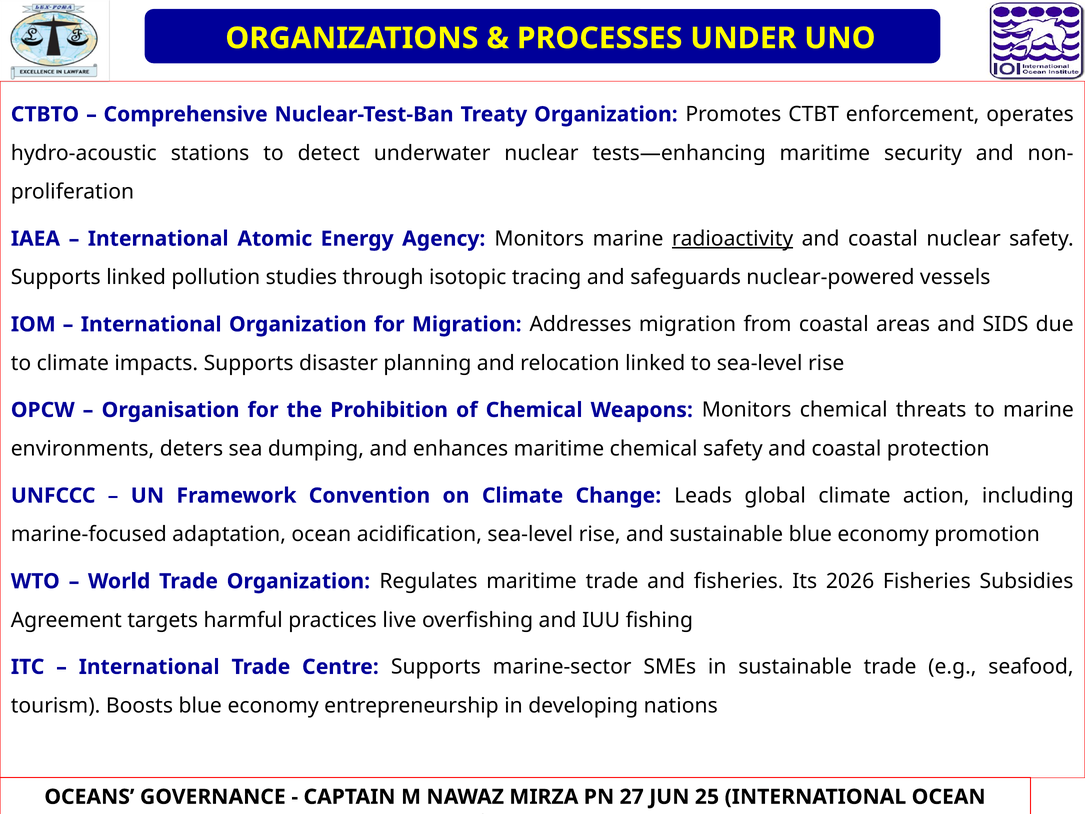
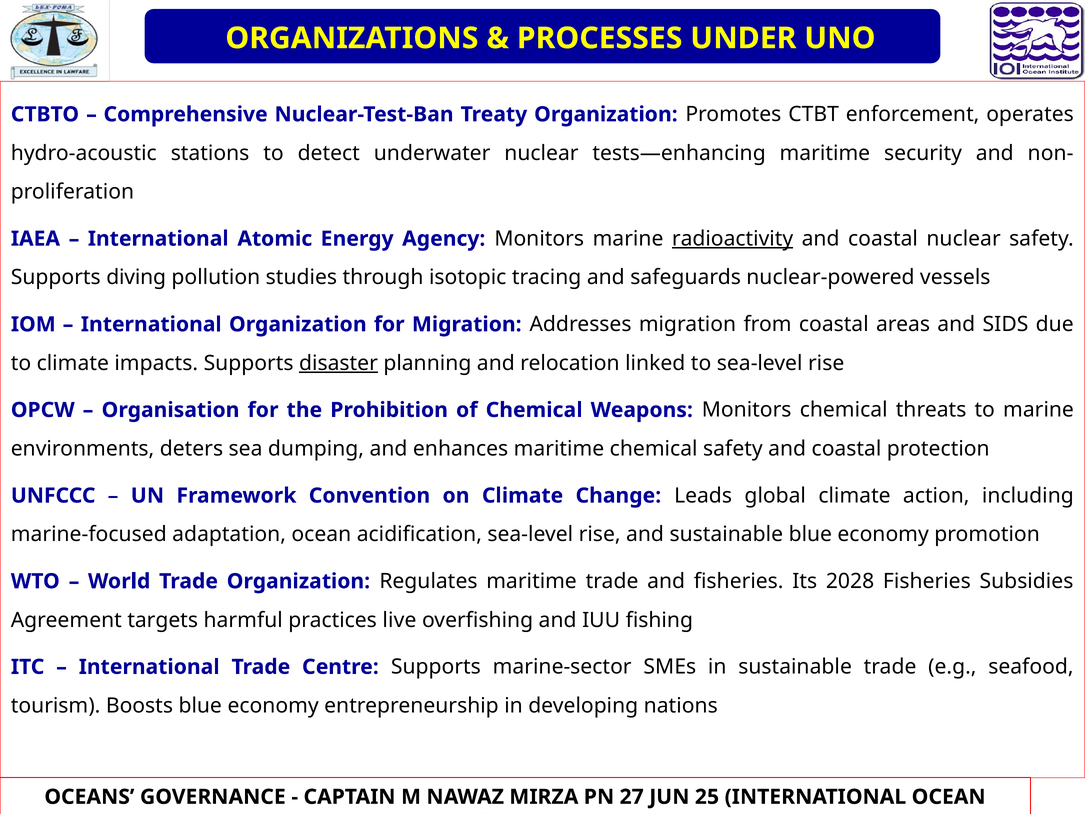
Supports linked: linked -> diving (136, 277)
disaster underline: none -> present (338, 363)
2026: 2026 -> 2028 (850, 581)
